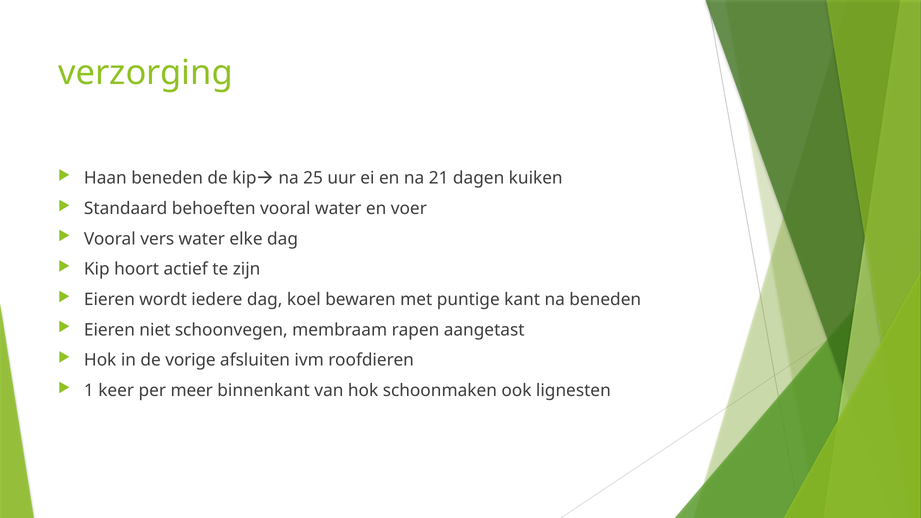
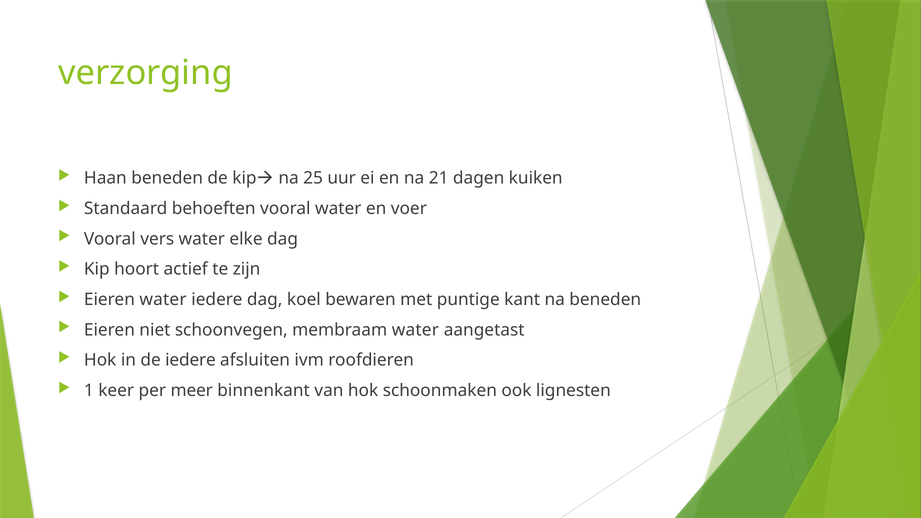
Eieren wordt: wordt -> water (163, 300)
membraam rapen: rapen -> water (415, 330)
de vorige: vorige -> iedere (190, 360)
